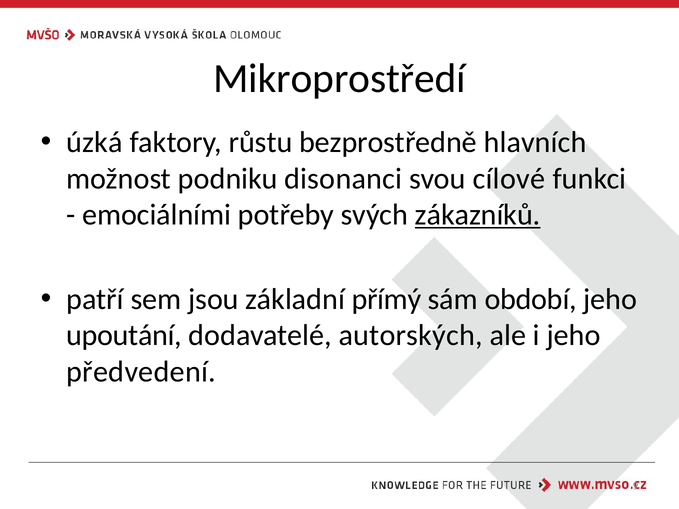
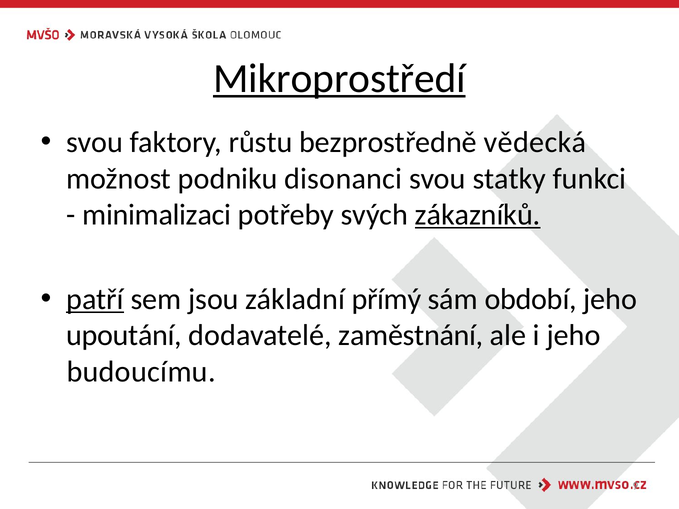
Mikroprostředí underline: none -> present (339, 78)
úzká: úzká -> svou (95, 142)
hlavních: hlavních -> vědecká (535, 142)
cílové: cílové -> statky (509, 179)
emociálními: emociálními -> minimalizaci (157, 215)
patří underline: none -> present (95, 299)
autorských: autorských -> zaměstnání (411, 336)
předvedení: předvedení -> budoucímu (141, 372)
